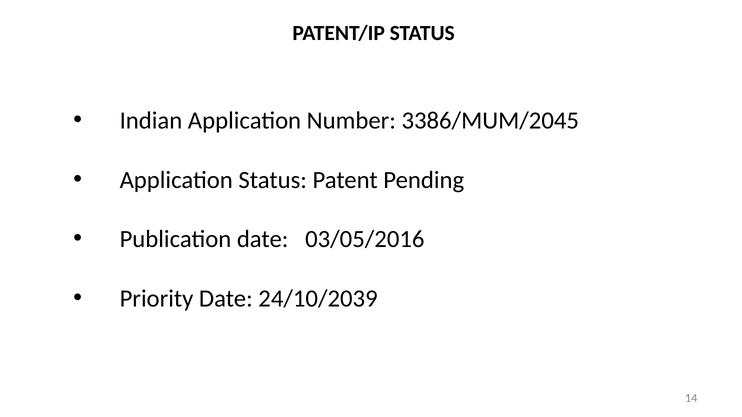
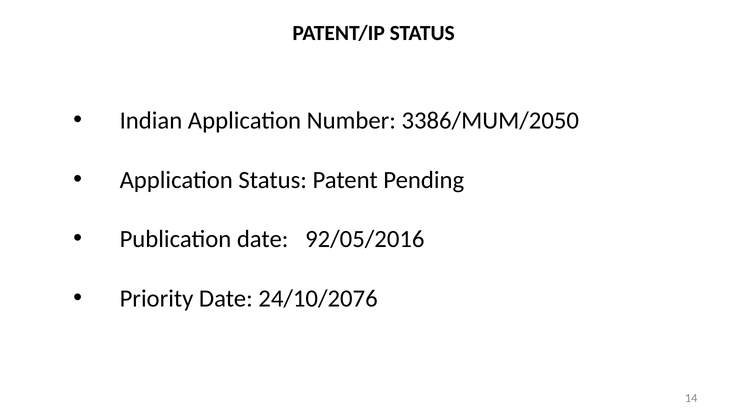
3386/MUM/2045: 3386/MUM/2045 -> 3386/MUM/2050 (490, 121)
03/05/2016: 03/05/2016 -> 92/05/2016 (365, 239)
24/10/2039: 24/10/2039 -> 24/10/2076 (318, 299)
